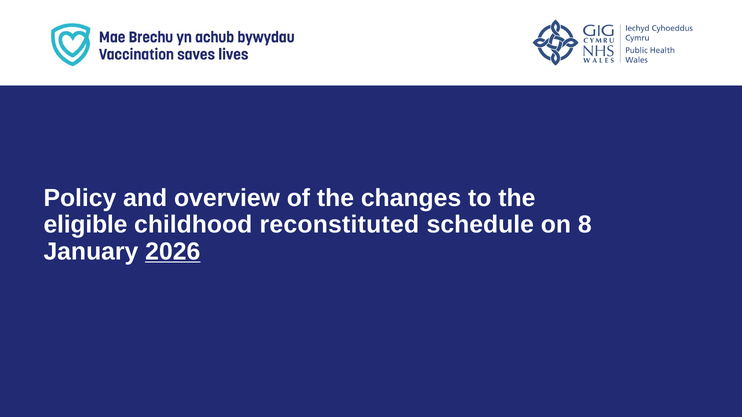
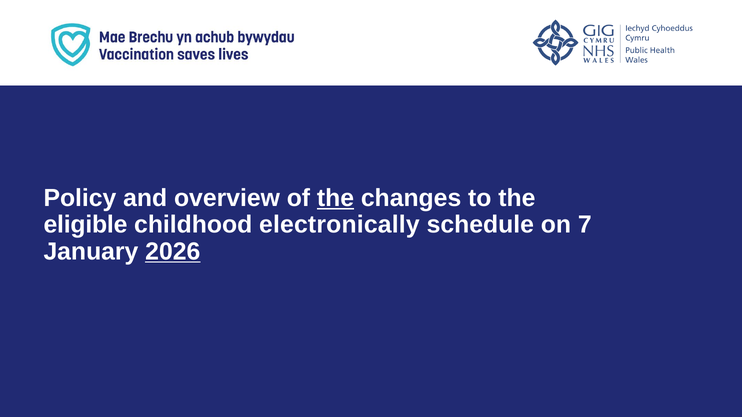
the underline: none -> present (335, 198)
reconstituted: reconstituted -> electronically (339, 225)
8: 8 -> 7 (585, 225)
